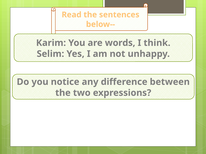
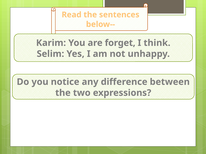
words: words -> forget (120, 43)
